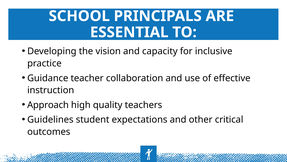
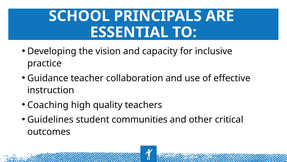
Approach: Approach -> Coaching (48, 105)
expectations: expectations -> communities (140, 119)
